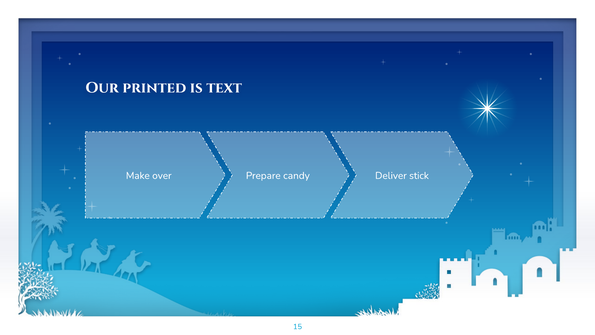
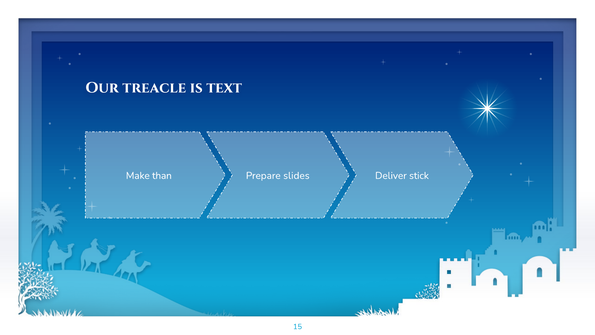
printed: printed -> treacle (154, 88)
over: over -> than (162, 175)
candy: candy -> slides (296, 175)
